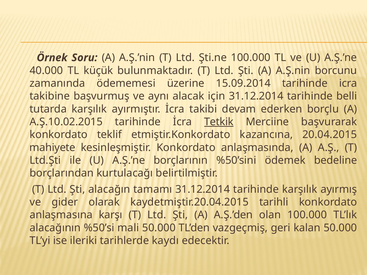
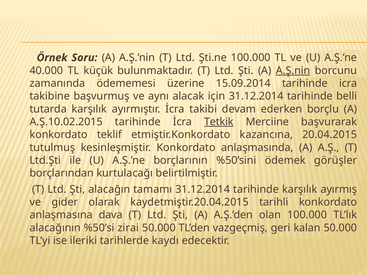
A.Ş.nin underline: none -> present (293, 71)
mahiyete: mahiyete -> tutulmuş (52, 148)
bedeline: bedeline -> görüşler (336, 160)
karşı: karşı -> dava (111, 215)
mali: mali -> zirai (128, 228)
